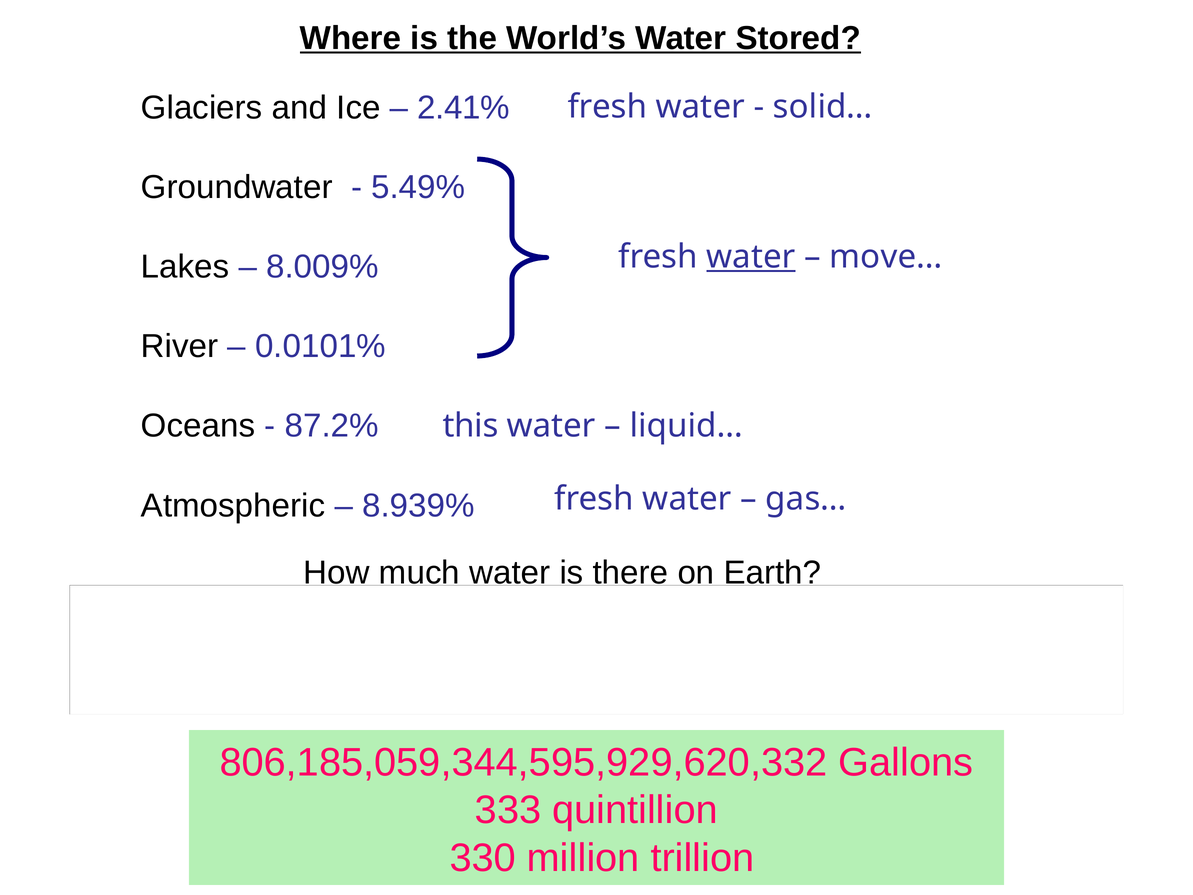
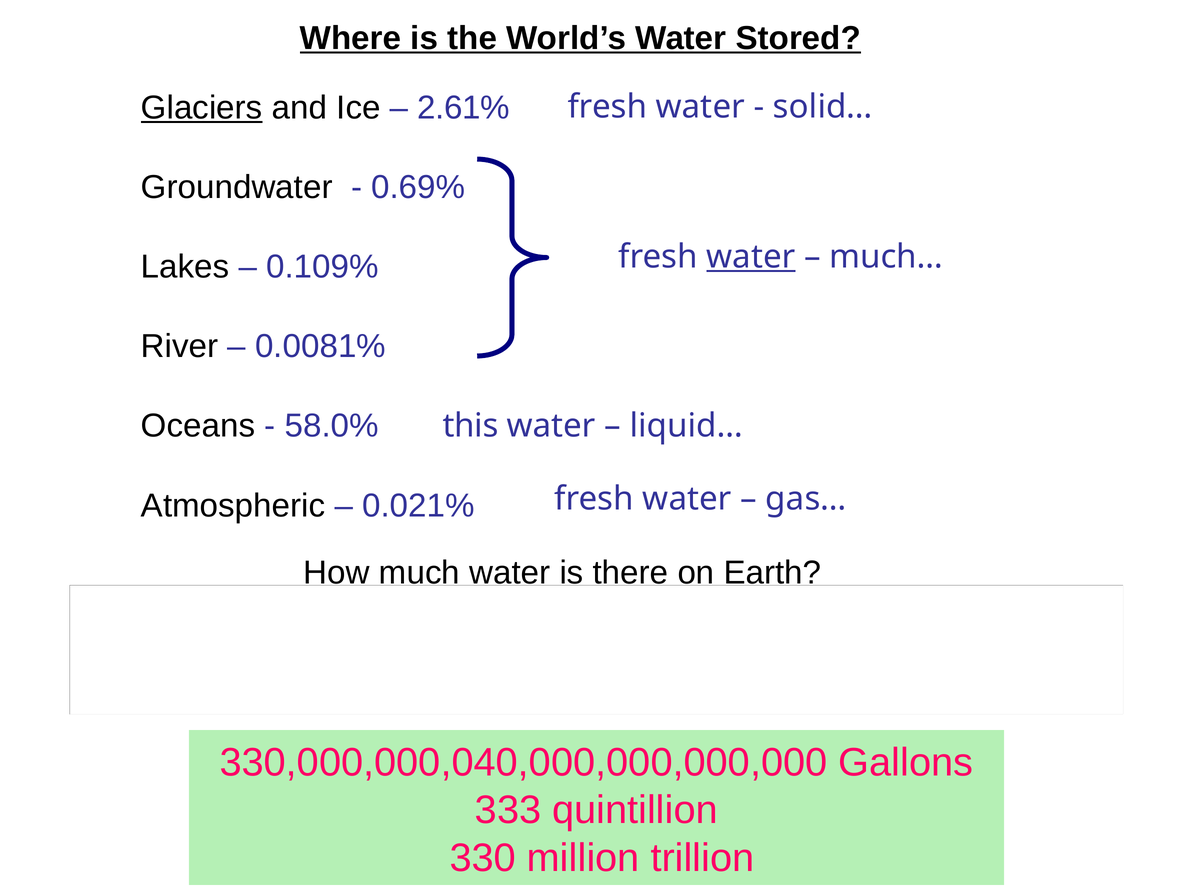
Glaciers underline: none -> present (202, 108)
2.41%: 2.41% -> 2.61% (463, 108)
5.49%: 5.49% -> 0.69% (418, 187)
move…: move… -> much… (886, 257)
8.009%: 8.009% -> 0.109% (322, 267)
0.0101%: 0.0101% -> 0.0081% (321, 346)
87.2%: 87.2% -> 58.0% (332, 426)
8.939%: 8.939% -> 0.021% (418, 505)
806,185,059,344,595,929,620,332: 806,185,059,344,595,929,620,332 -> 330,000,000,040,000,000,000,000 (523, 762)
